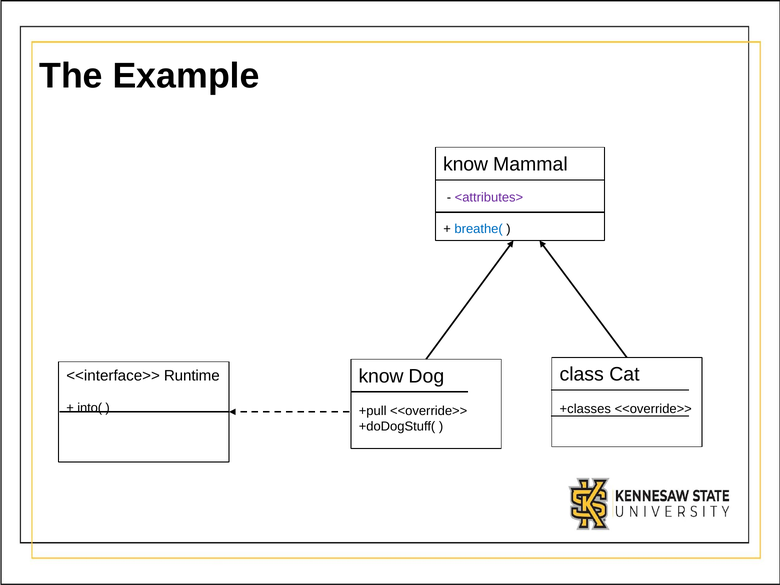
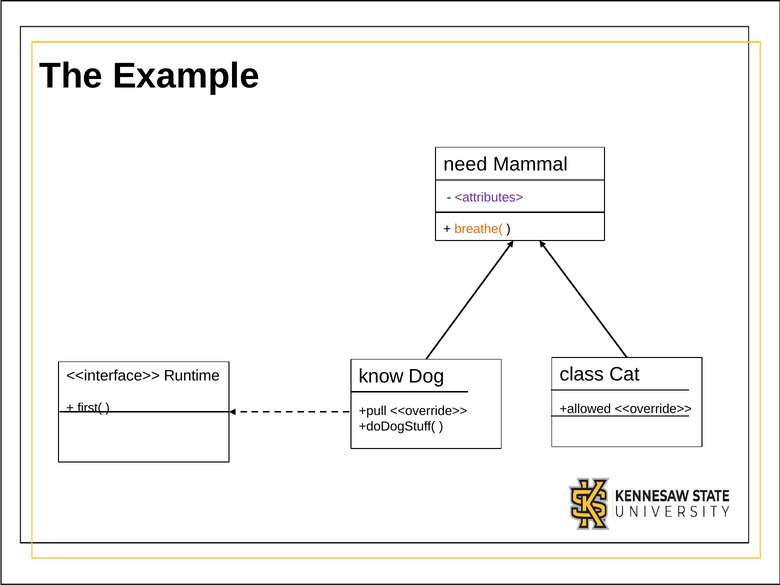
know: know -> need (465, 164)
breathe( colour: blue -> orange (479, 229)
into(: into( -> first( (90, 408)
+classes: +classes -> +allowed (585, 409)
